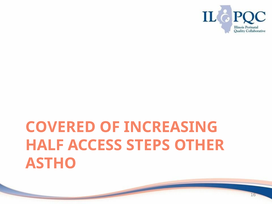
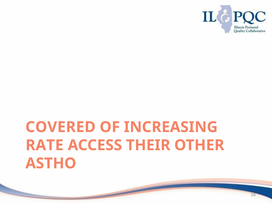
HALF: HALF -> RATE (45, 145)
STEPS: STEPS -> THEIR (148, 145)
